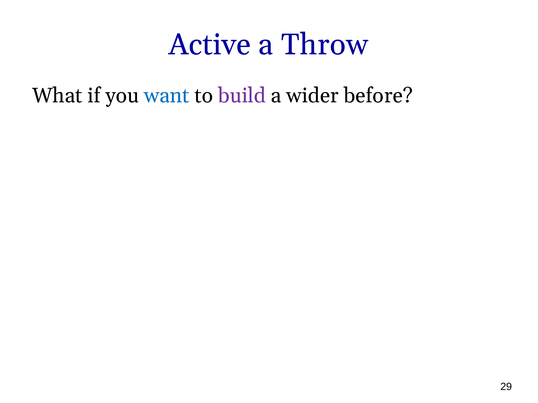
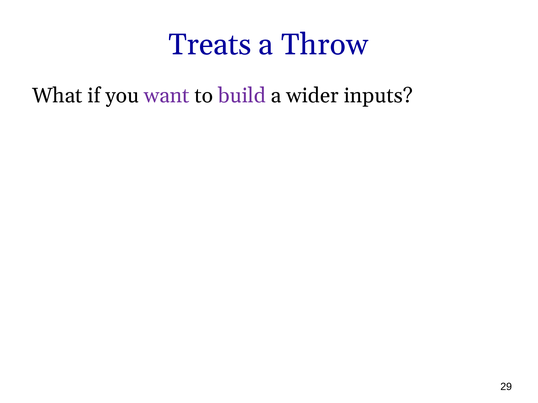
Active: Active -> Treats (210, 45)
want colour: blue -> purple (167, 96)
before: before -> inputs (378, 96)
